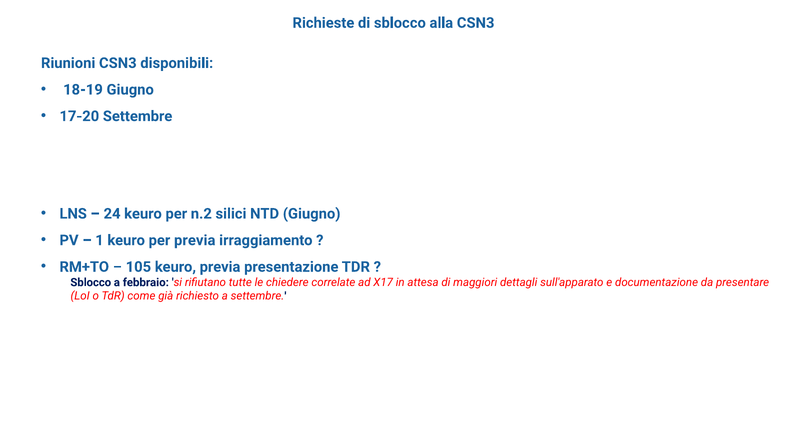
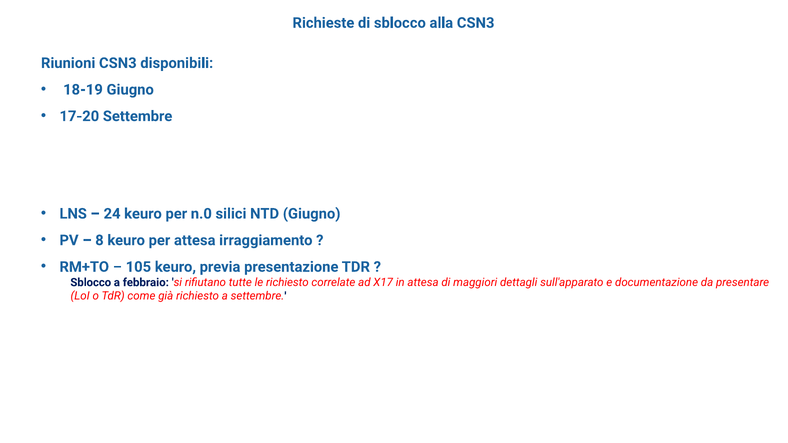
n.2: n.2 -> n.0 (201, 214)
1: 1 -> 8 (99, 240)
per previa: previa -> attesa (195, 240)
le chiedere: chiedere -> richiesto (287, 283)
